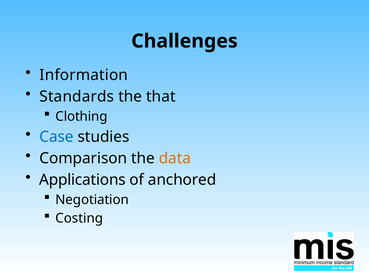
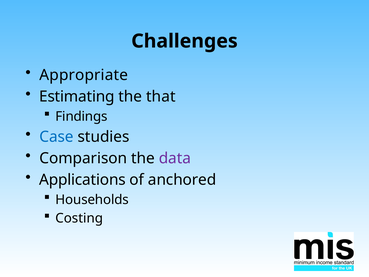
Information: Information -> Appropriate (84, 75)
Standards: Standards -> Estimating (77, 97)
Clothing: Clothing -> Findings (81, 116)
data colour: orange -> purple (175, 158)
Negotiation: Negotiation -> Households (92, 199)
